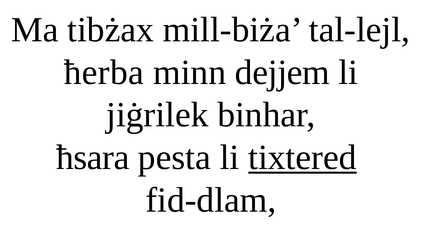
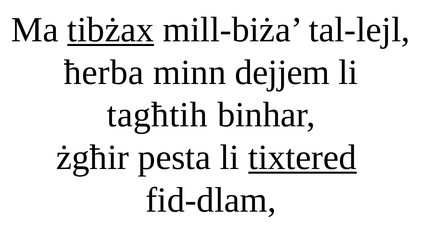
tibżax underline: none -> present (111, 30)
jiġrilek: jiġrilek -> tagħtih (157, 115)
ħsara: ħsara -> żgħir (93, 158)
